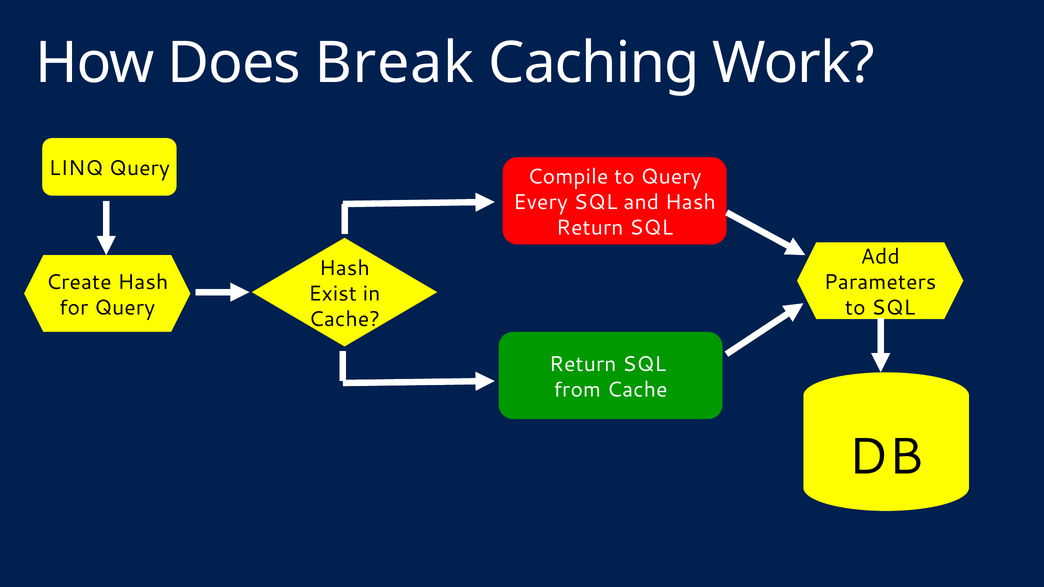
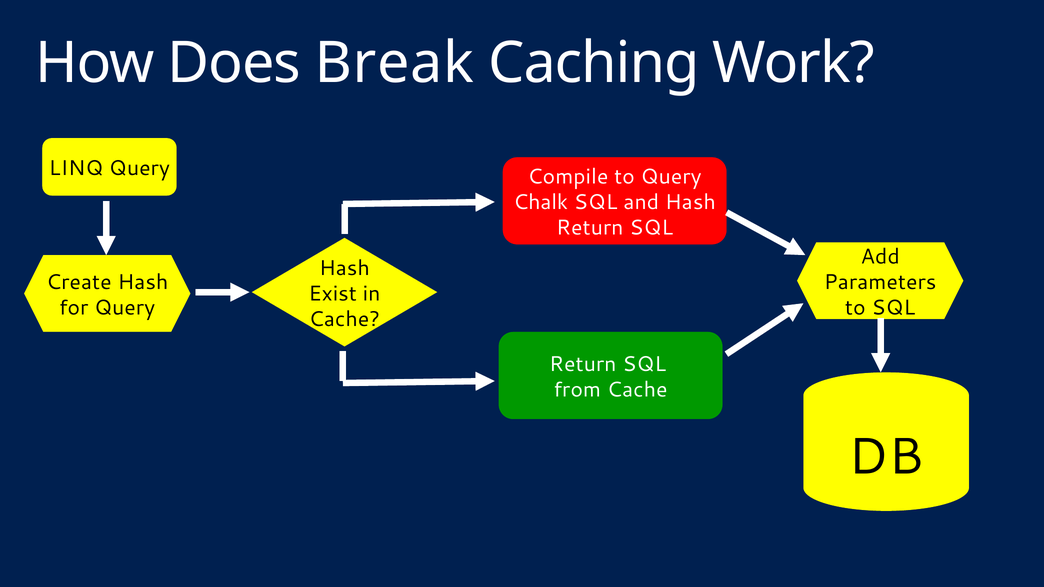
Every: Every -> Chalk (541, 202)
